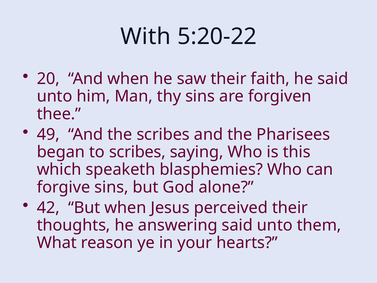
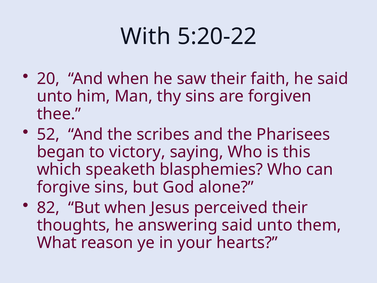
49: 49 -> 52 (48, 134)
to scribes: scribes -> victory (137, 152)
42: 42 -> 82 (48, 208)
